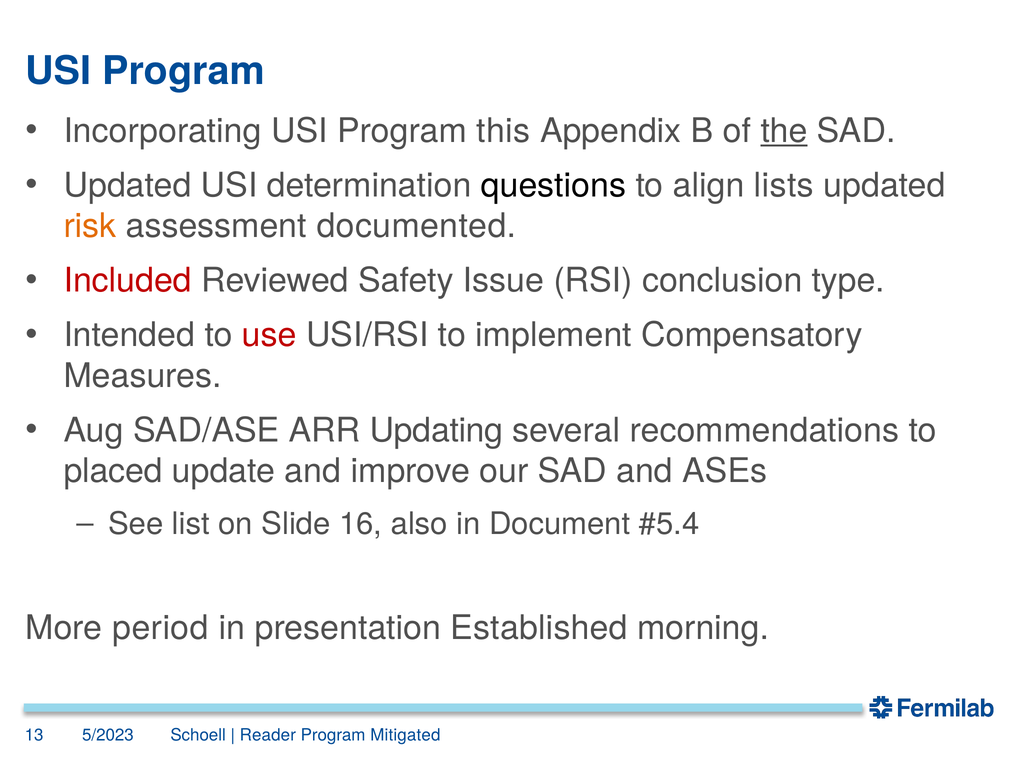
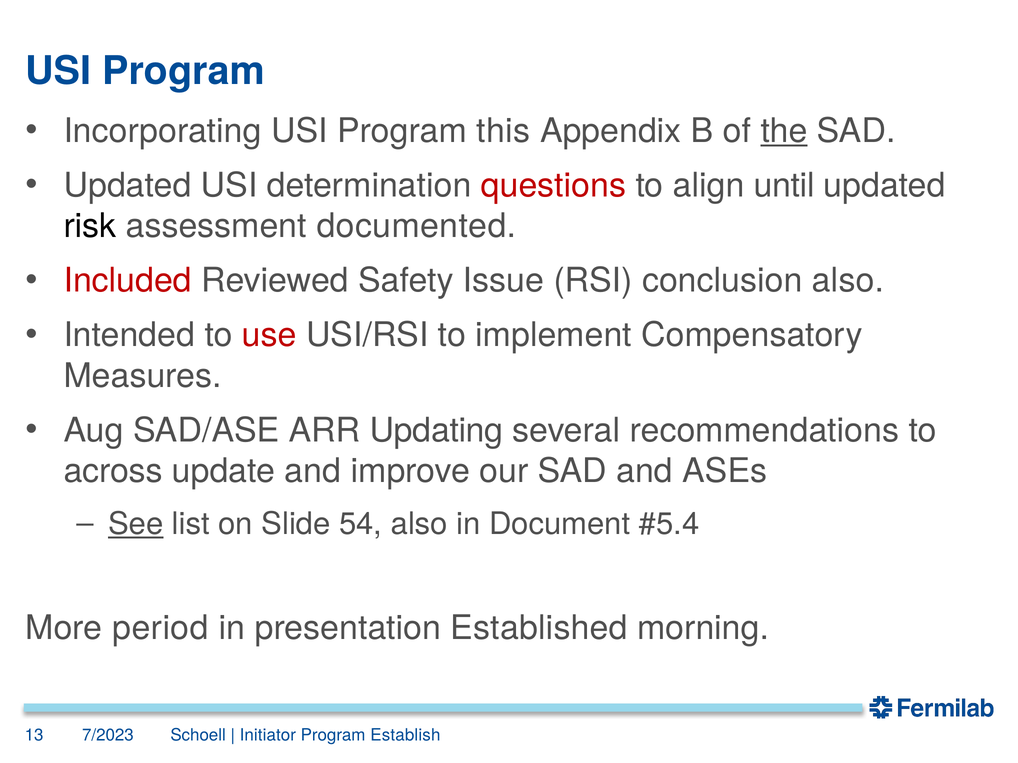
questions colour: black -> red (553, 186)
lists: lists -> until (784, 186)
risk colour: orange -> black (90, 226)
conclusion type: type -> also (848, 281)
placed: placed -> across (113, 472)
See underline: none -> present (136, 524)
16: 16 -> 54 (361, 524)
5/2023: 5/2023 -> 7/2023 (108, 735)
Reader: Reader -> Initiator (268, 735)
Mitigated: Mitigated -> Establish (405, 735)
